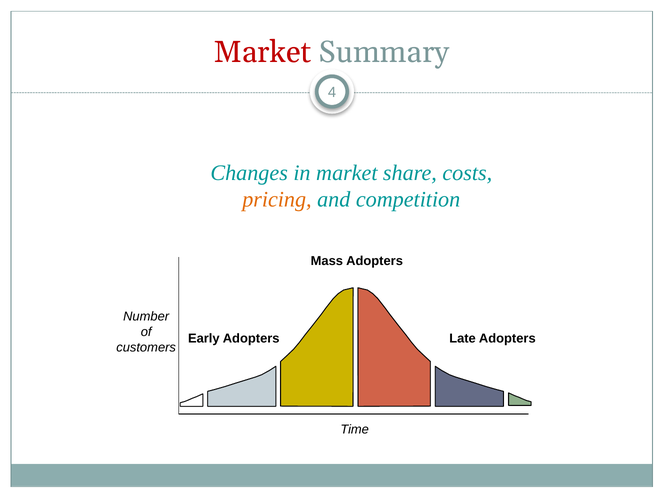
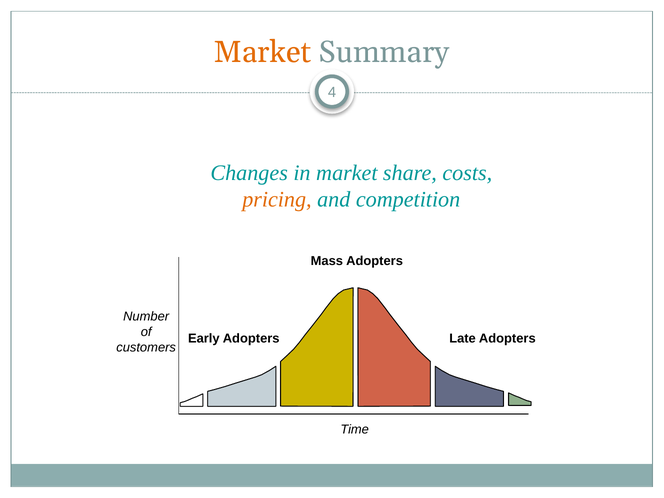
Market colour: red -> orange (263, 52)
